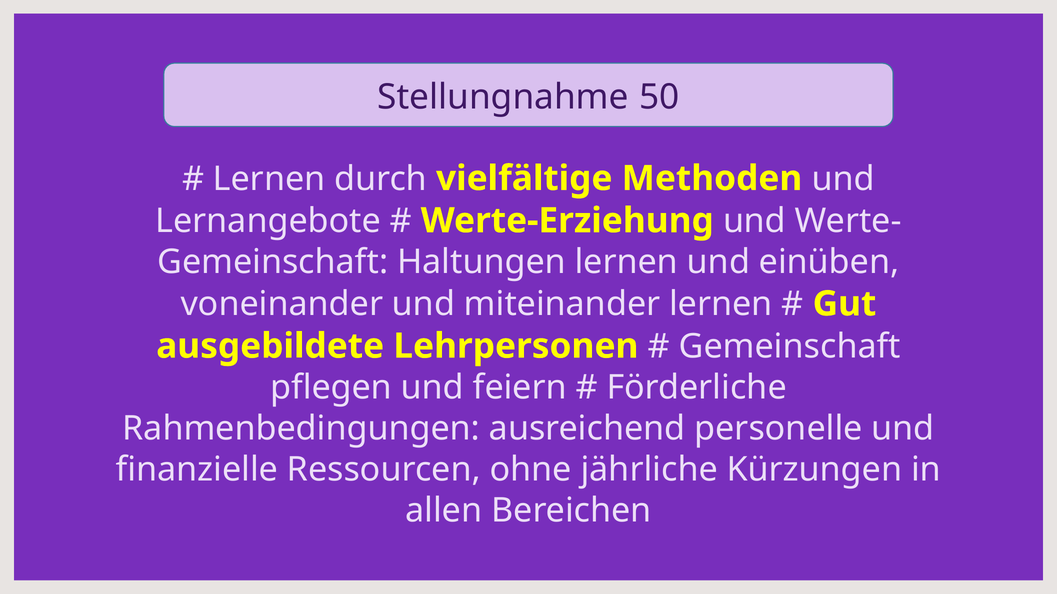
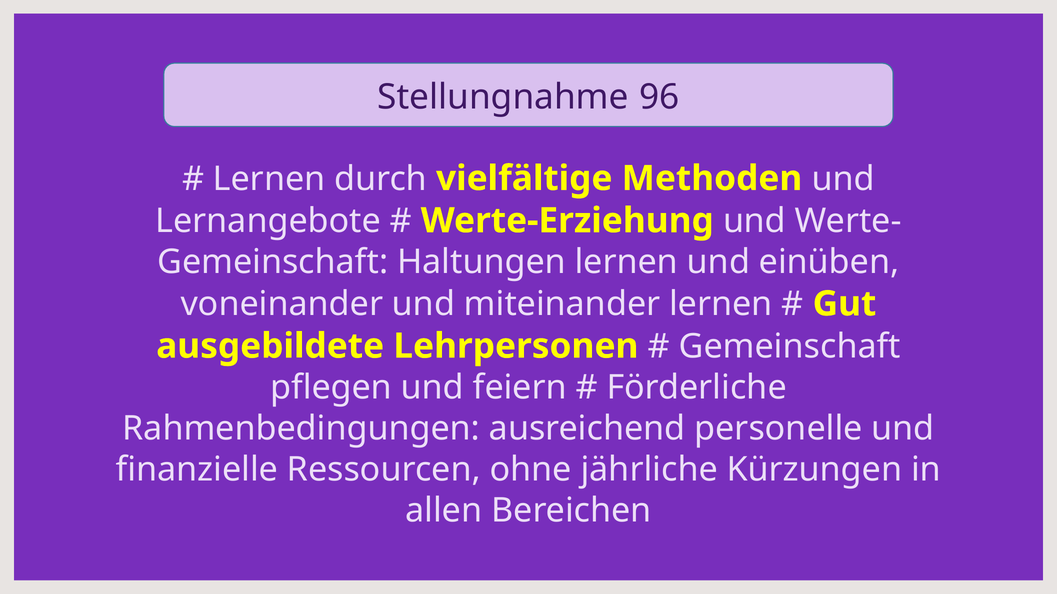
50: 50 -> 96 (659, 97)
